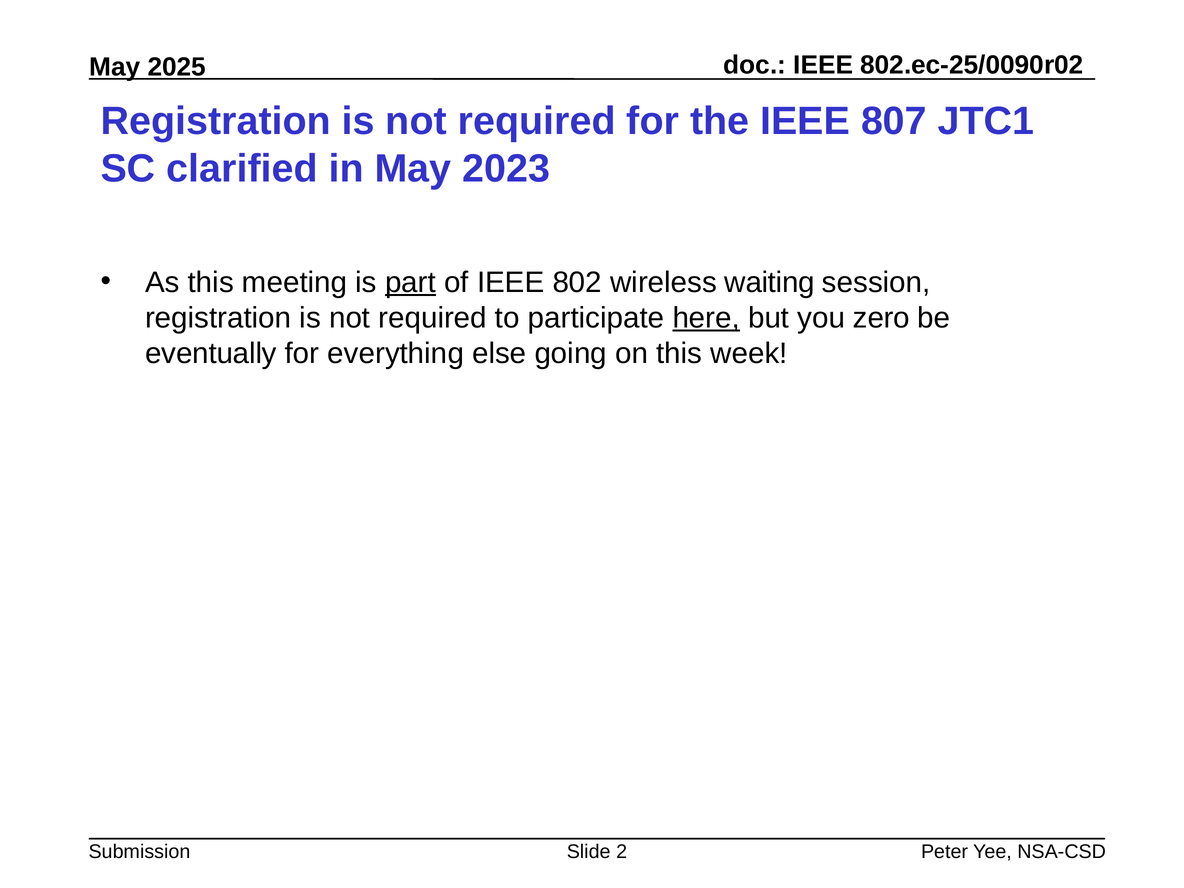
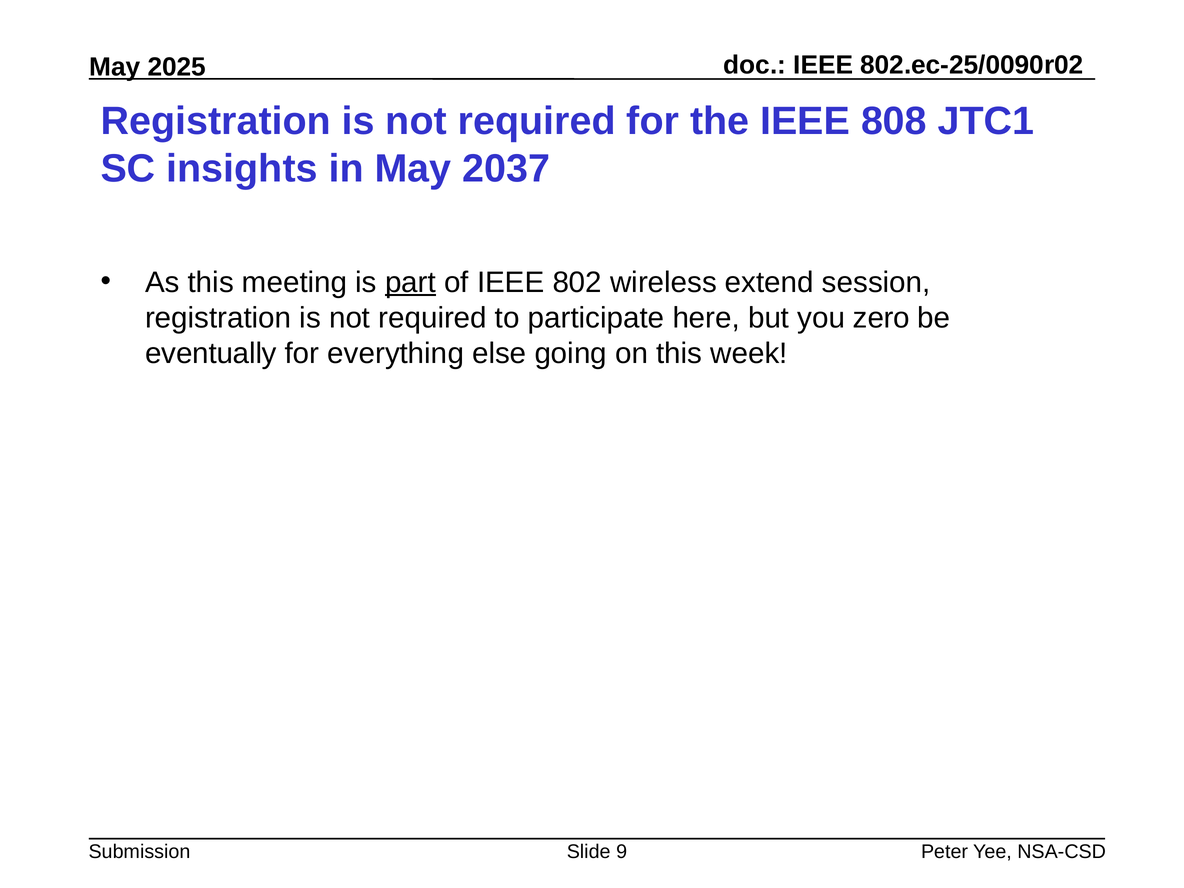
807: 807 -> 808 (894, 121)
clarified: clarified -> insights (242, 169)
2023: 2023 -> 2037 (506, 169)
waiting: waiting -> extend (769, 282)
here underline: present -> none (706, 318)
2: 2 -> 9 (622, 852)
